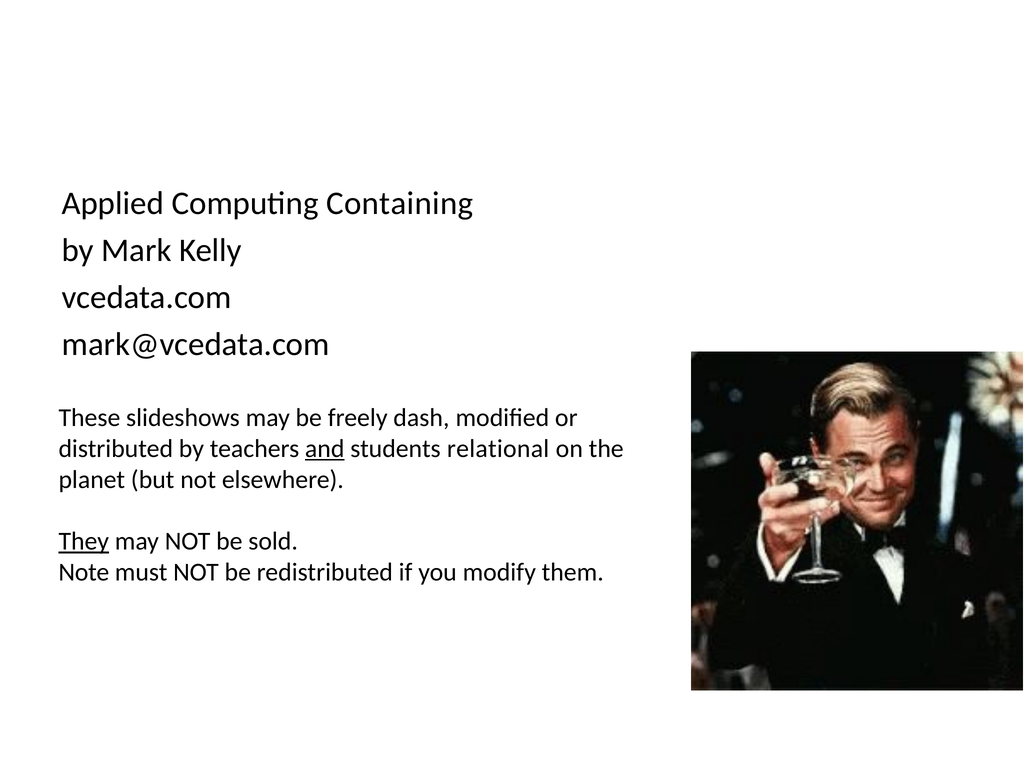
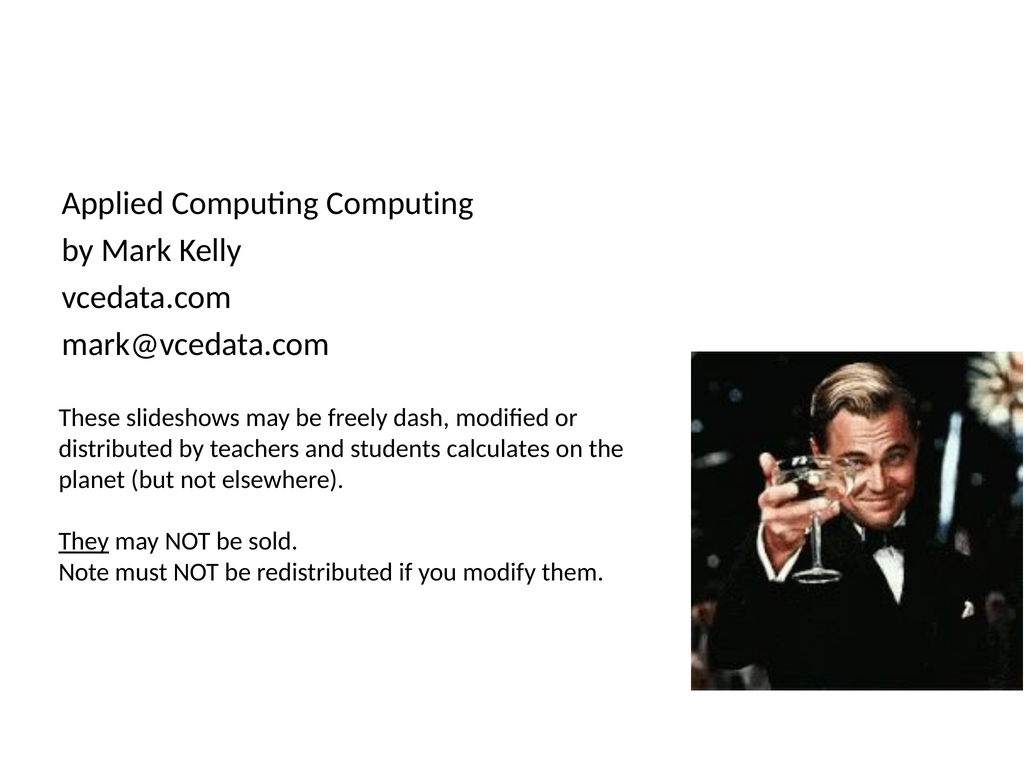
Computing Containing: Containing -> Computing (400, 203)
and underline: present -> none (325, 449)
relational: relational -> calculates (498, 449)
